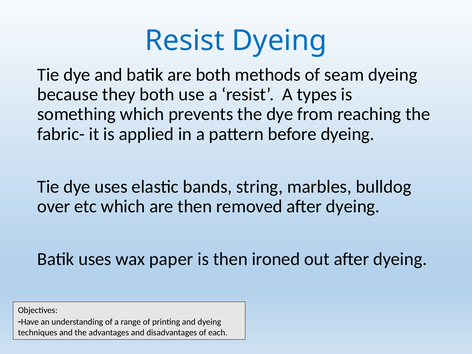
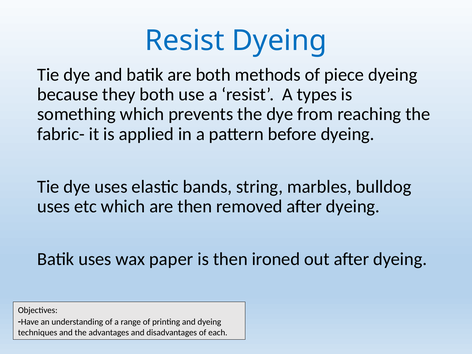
seam: seam -> piece (344, 75)
over: over -> uses (54, 206)
